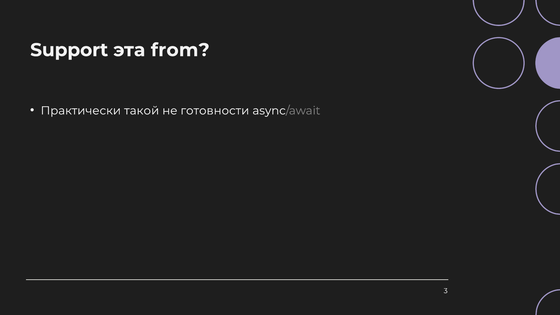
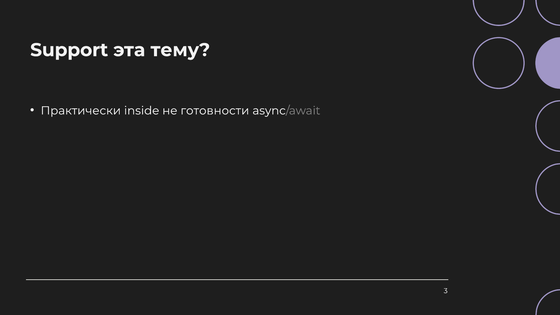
from: from -> тему (180, 50)
такой: такой -> inside (142, 111)
